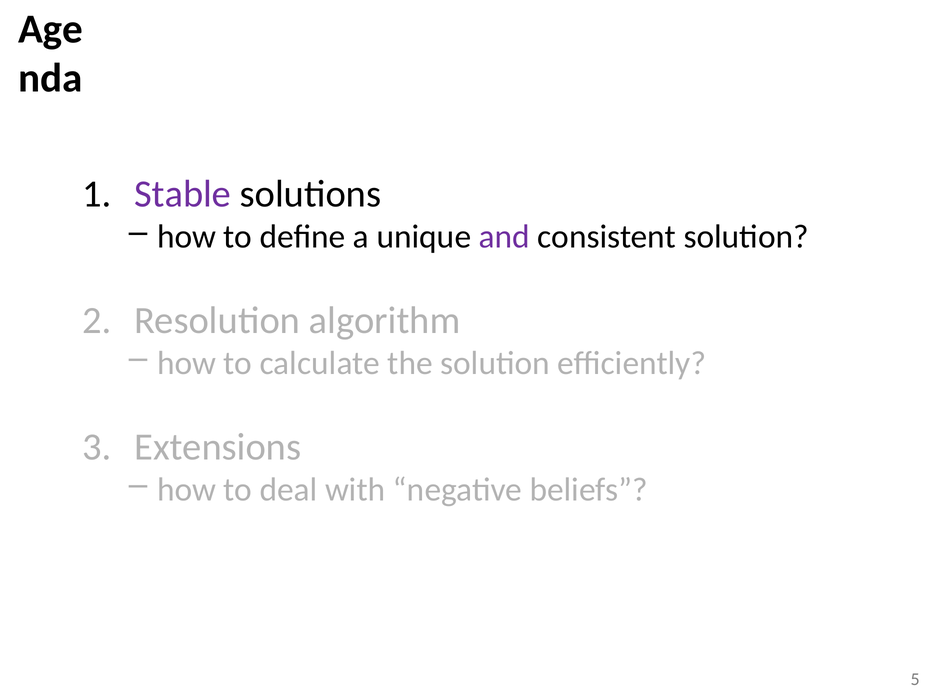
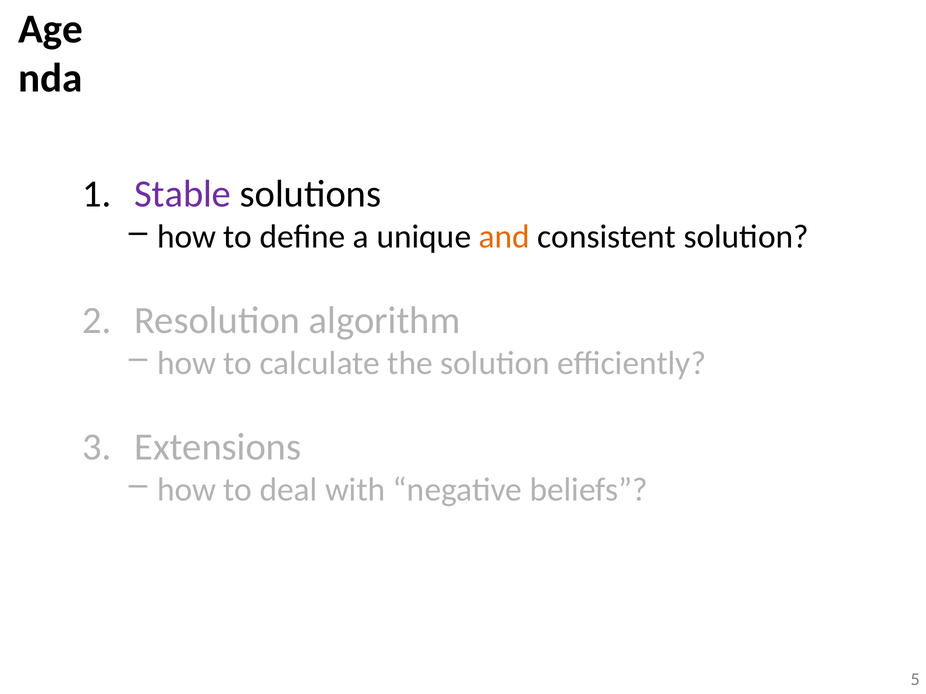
and colour: purple -> orange (504, 237)
